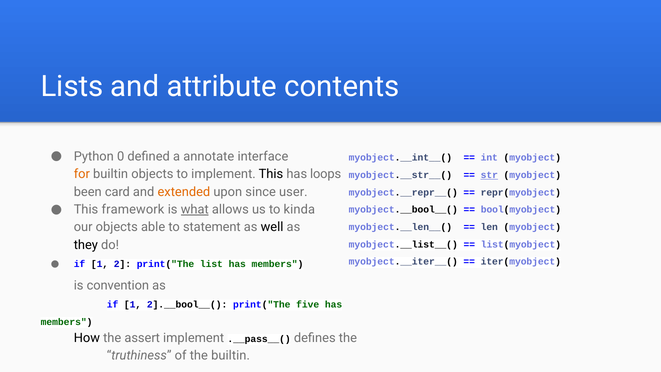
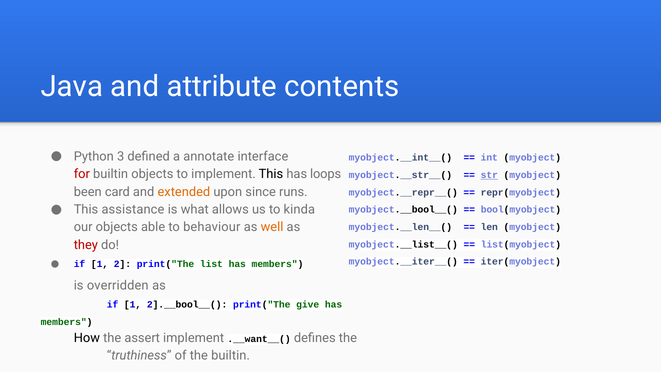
Lists: Lists -> Java (72, 87)
0: 0 -> 3 (121, 156)
for colour: orange -> red (82, 174)
user: user -> runs (293, 192)
framework: framework -> assistance (133, 209)
what underline: present -> none (195, 209)
statement: statement -> behaviour (212, 227)
well colour: black -> orange (272, 227)
they colour: black -> red (86, 245)
convention: convention -> overridden (118, 285)
five: five -> give (308, 304)
.__pass__(: .__pass__( -> .__want__( (259, 339)
